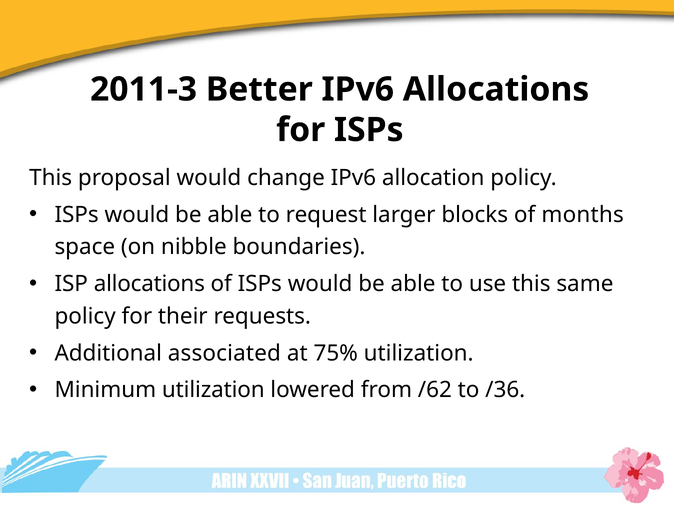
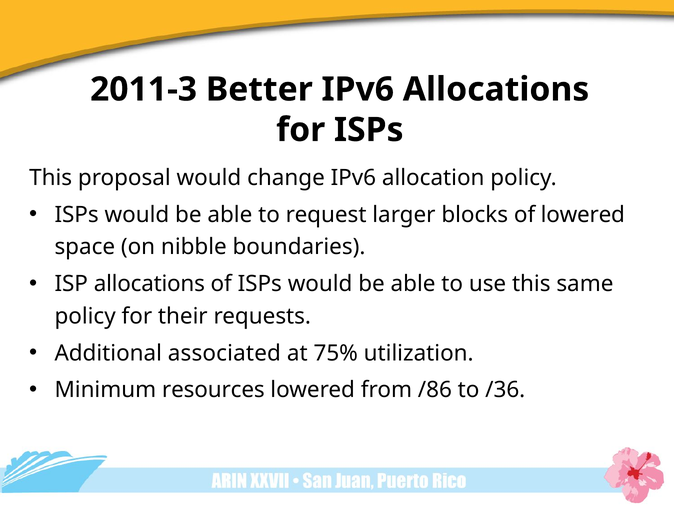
of months: months -> lowered (583, 214)
Minimum utilization: utilization -> resources (213, 390)
/62: /62 -> /86 (435, 390)
